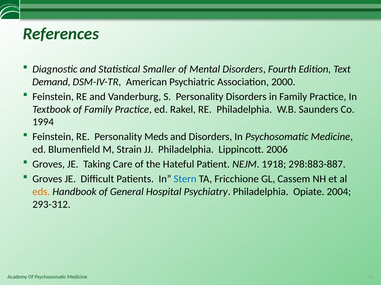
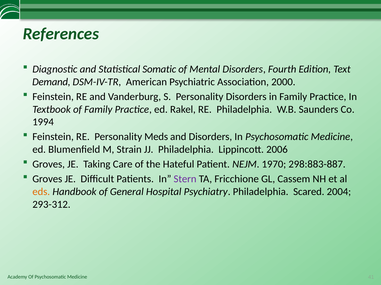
Smaller: Smaller -> Somatic (159, 69)
1918: 1918 -> 1970 (274, 165)
Stern colour: blue -> purple (185, 179)
Opiate: Opiate -> Scared (309, 192)
